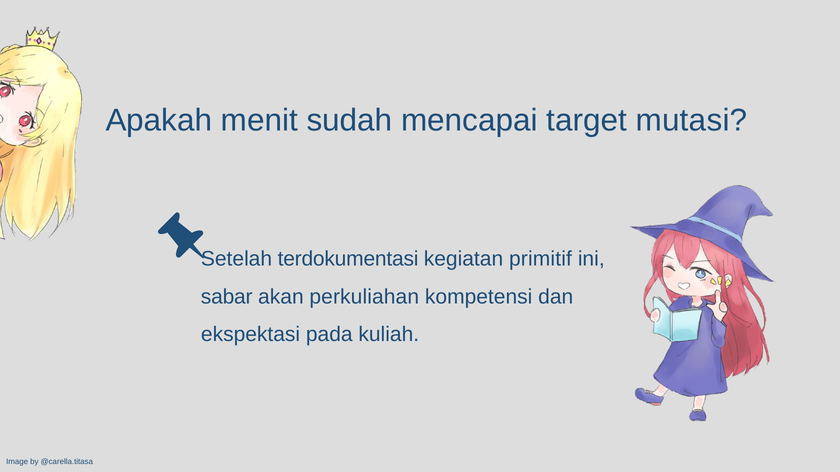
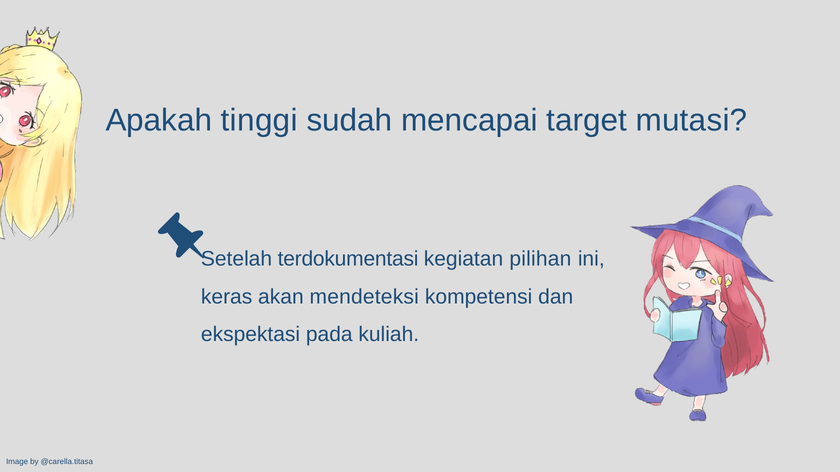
menit: menit -> tinggi (259, 121)
primitif: primitif -> pilihan (540, 259)
sabar: sabar -> keras (227, 297)
perkuliahan: perkuliahan -> mendeteksi (364, 297)
